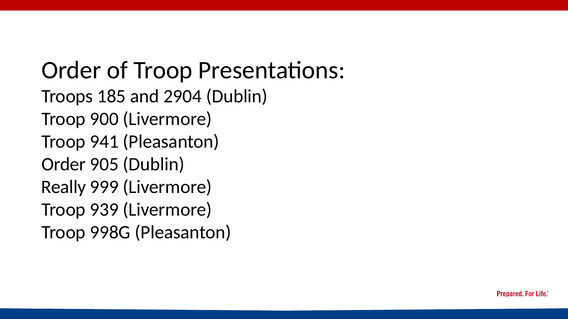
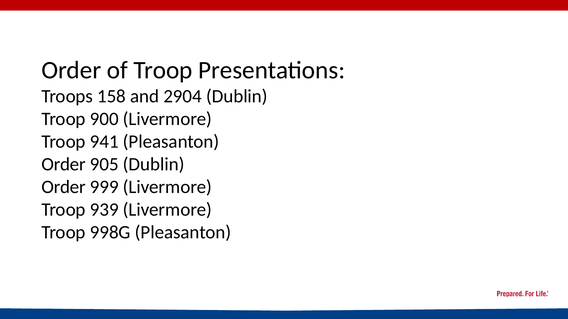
185: 185 -> 158 (112, 96)
Really: Really -> Order (64, 187)
